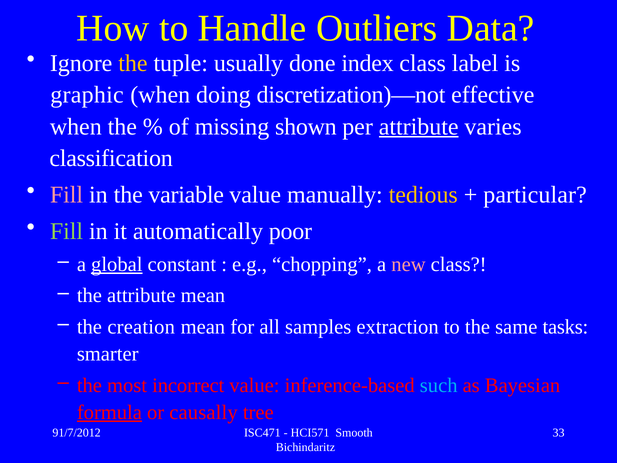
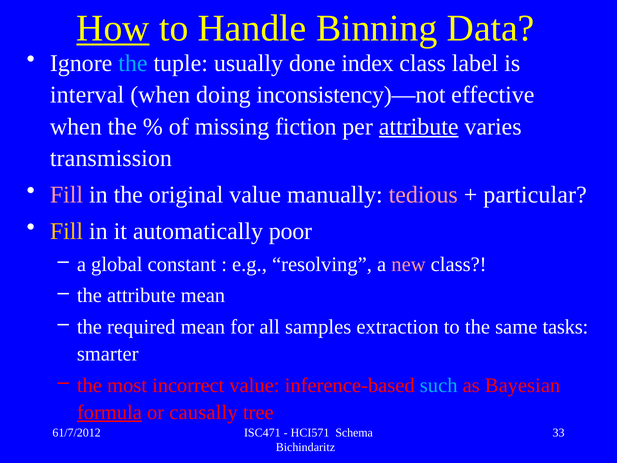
How underline: none -> present (113, 28)
Outliers: Outliers -> Binning (377, 28)
the colour: yellow -> light blue (133, 63)
graphic: graphic -> interval (87, 95)
discretization)—not: discretization)—not -> inconsistency)—not (351, 95)
shown: shown -> fiction (306, 127)
classification: classification -> transmission (111, 158)
variable: variable -> original (186, 195)
tedious colour: yellow -> pink (423, 195)
Fill colour: light green -> yellow (67, 231)
global underline: present -> none (117, 264)
chopping: chopping -> resolving (322, 264)
creation: creation -> required (141, 327)
91/7/2012: 91/7/2012 -> 61/7/2012 (77, 433)
Smooth: Smooth -> Schema (354, 433)
